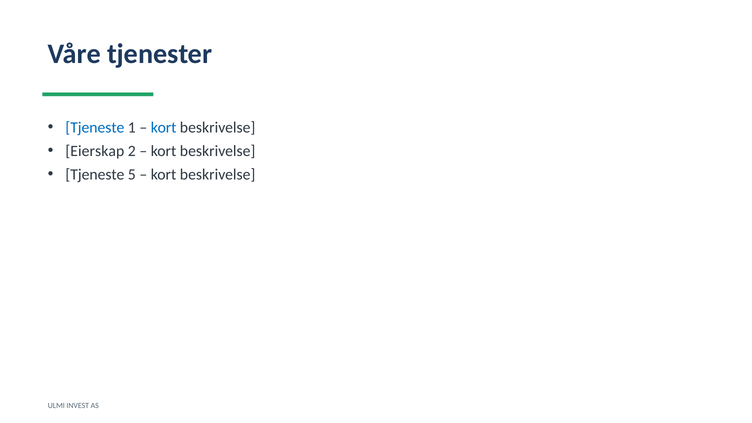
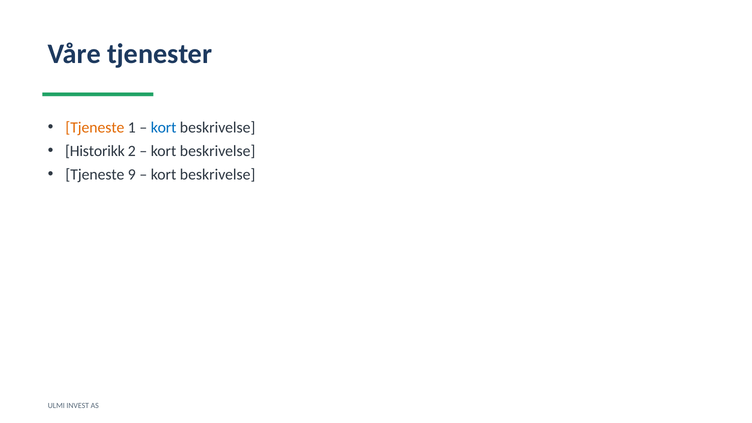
Tjeneste colour: blue -> orange (95, 127)
Eierskap: Eierskap -> Historikk (95, 151)
5: 5 -> 9 (132, 174)
